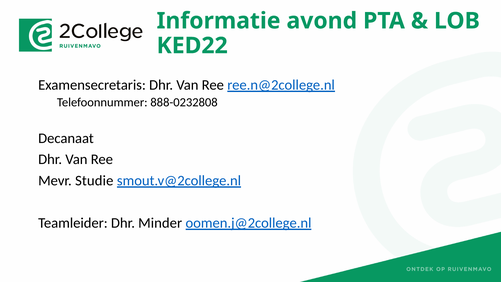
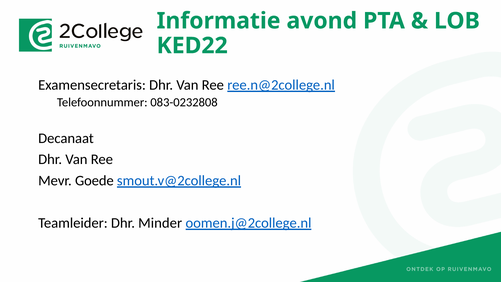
888-0232808: 888-0232808 -> 083-0232808 (184, 102)
Studie: Studie -> Goede (94, 180)
